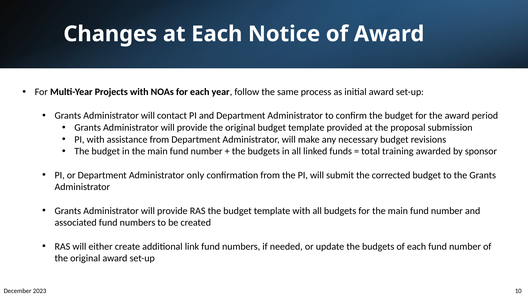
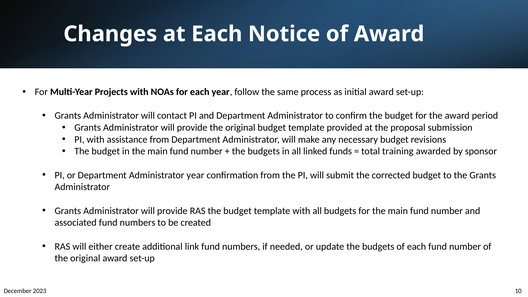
Administrator only: only -> year (195, 175)
